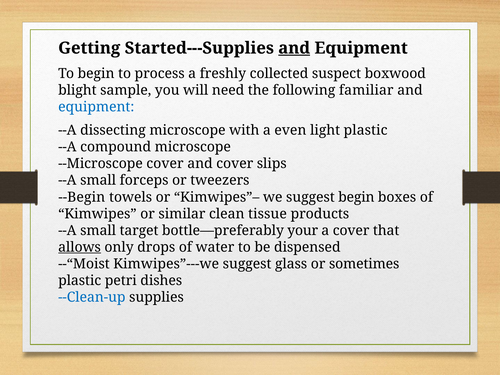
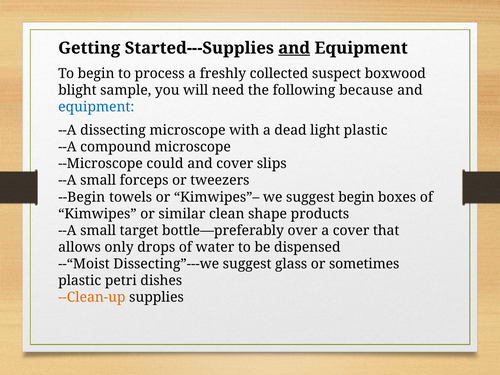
familiar: familiar -> because (366, 90)
even: even -> dead (290, 130)
--Microscope cover: cover -> could (165, 164)
tissue: tissue -> shape (268, 214)
your: your -> over (303, 230)
allows underline: present -> none (80, 247)
Kimwipes”---we: Kimwipes”---we -> Dissecting”---we (166, 264)
--Clean-up colour: blue -> orange (92, 297)
